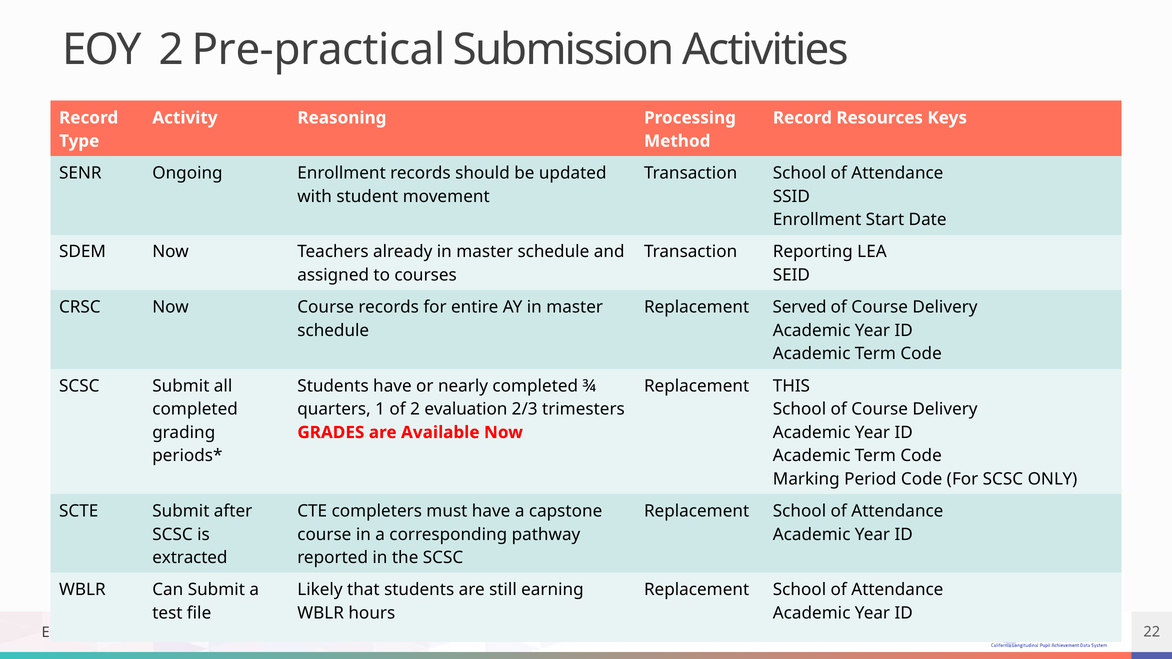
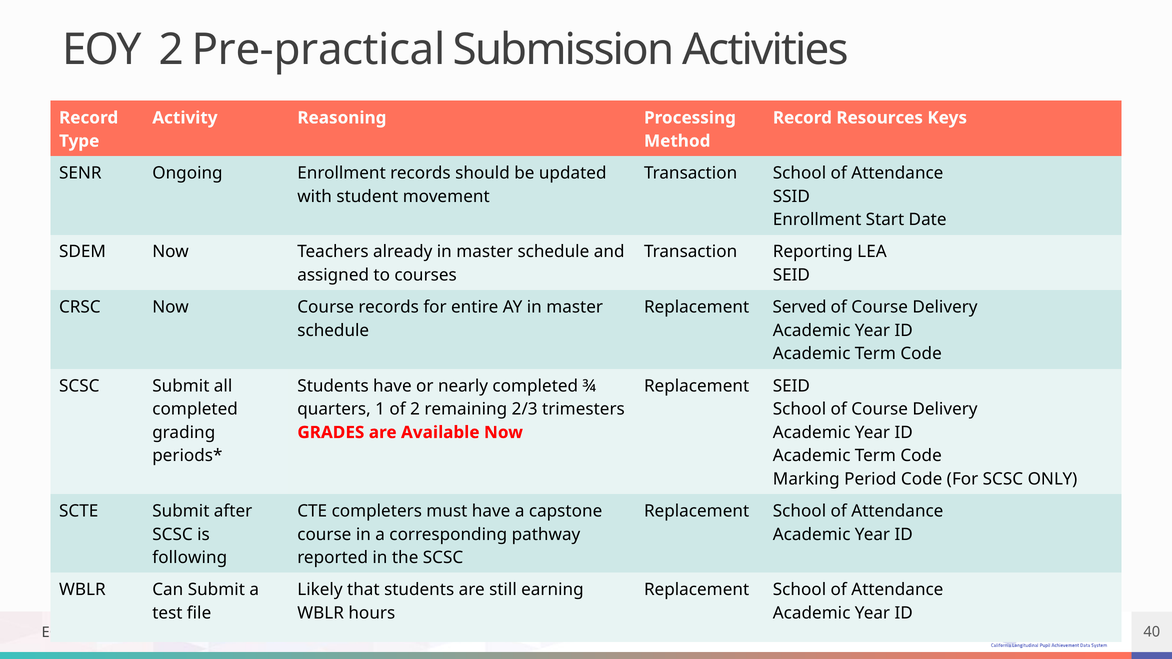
Replacement THIS: THIS -> SEID (791, 386)
evaluation: evaluation -> remaining (466, 409)
extracted: extracted -> following (190, 558)
22: 22 -> 40 (1152, 632)
